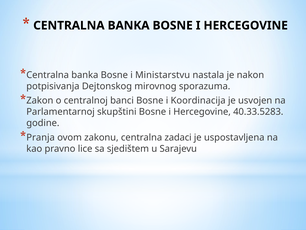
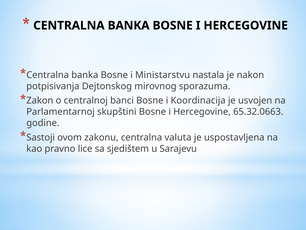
40.33.5283: 40.33.5283 -> 65.32.0663 (258, 112)
Pranja: Pranja -> Sastoji (41, 137)
zadaci: zadaci -> valuta (178, 137)
